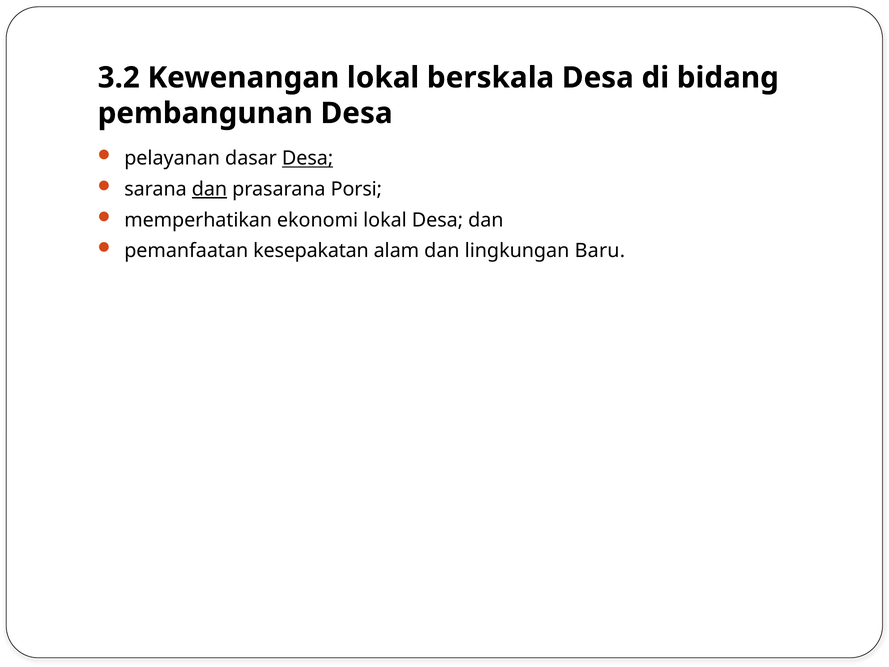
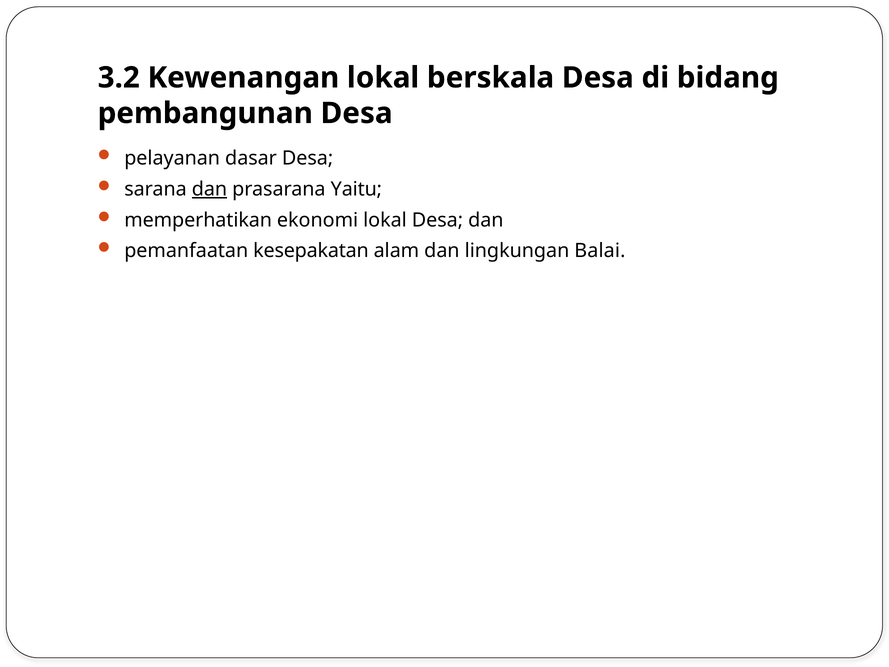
Desa underline: present -> none (308, 158)
Porsi: Porsi -> Yaitu (356, 189)
Baru: Baru -> Balai (600, 251)
